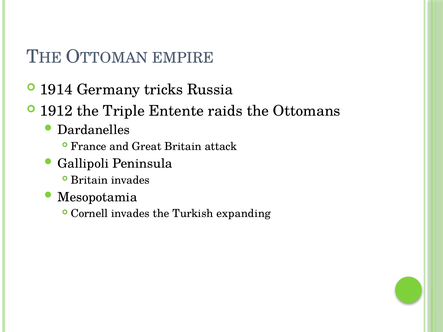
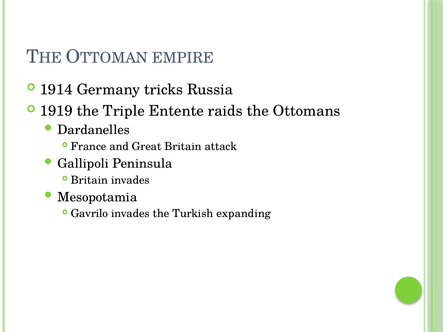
1912: 1912 -> 1919 (56, 111)
Cornell: Cornell -> Gavrilo (89, 214)
